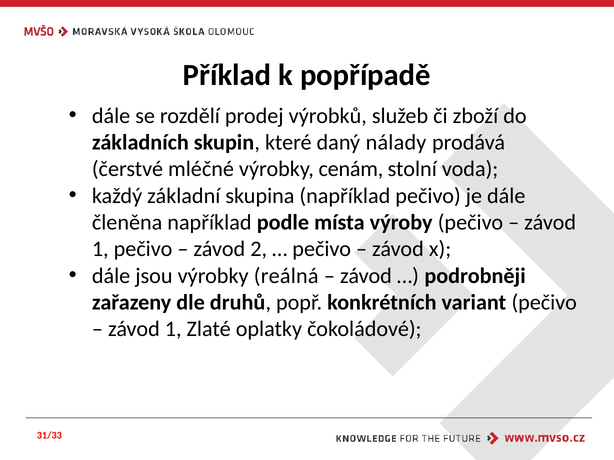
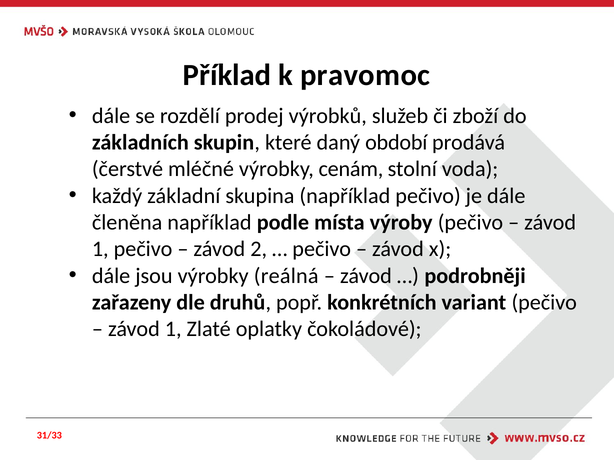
popřípadě: popřípadě -> pravomoc (365, 75)
nálady: nálady -> období (396, 143)
